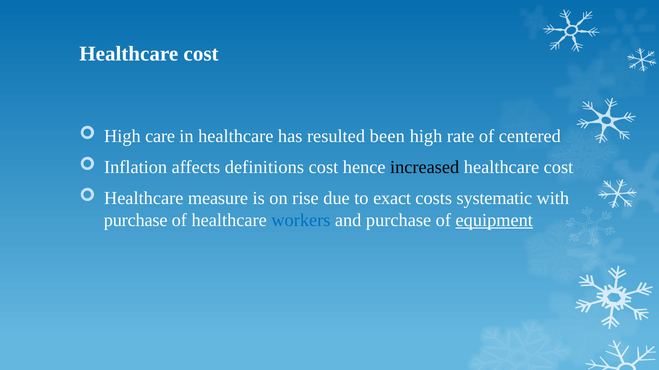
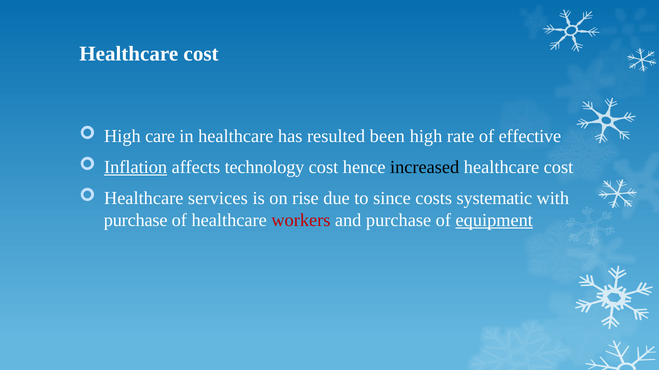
centered: centered -> effective (530, 136)
Inflation underline: none -> present (136, 168)
definitions: definitions -> technology (265, 168)
measure: measure -> services (218, 199)
exact: exact -> since (392, 199)
workers colour: blue -> red (301, 221)
